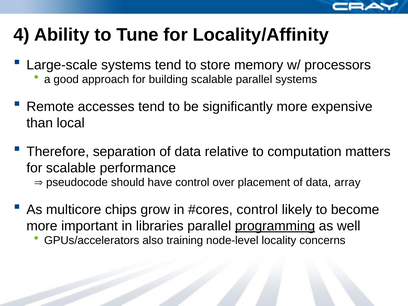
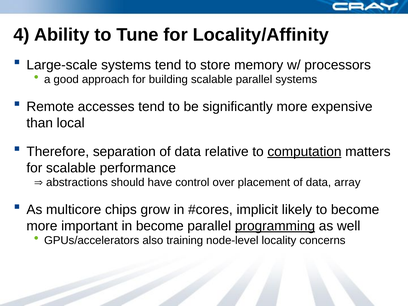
computation underline: none -> present (304, 152)
pseudocode: pseudocode -> abstractions (77, 182)
control: control -> implicit (257, 210)
in libraries: libraries -> become (160, 226)
